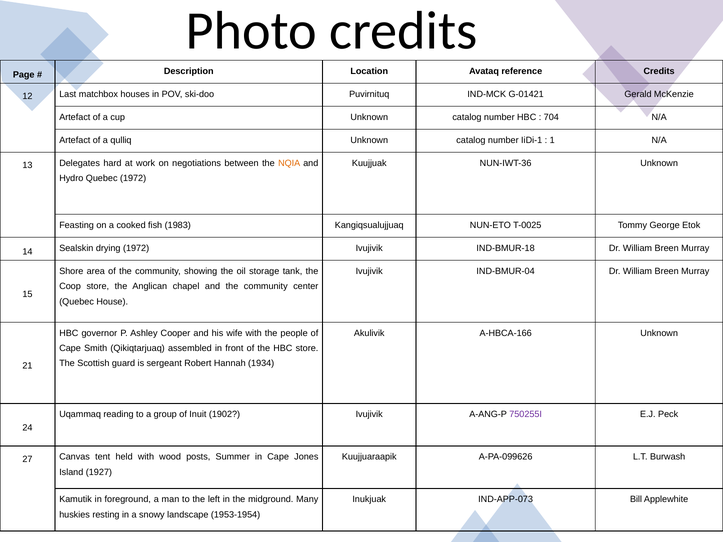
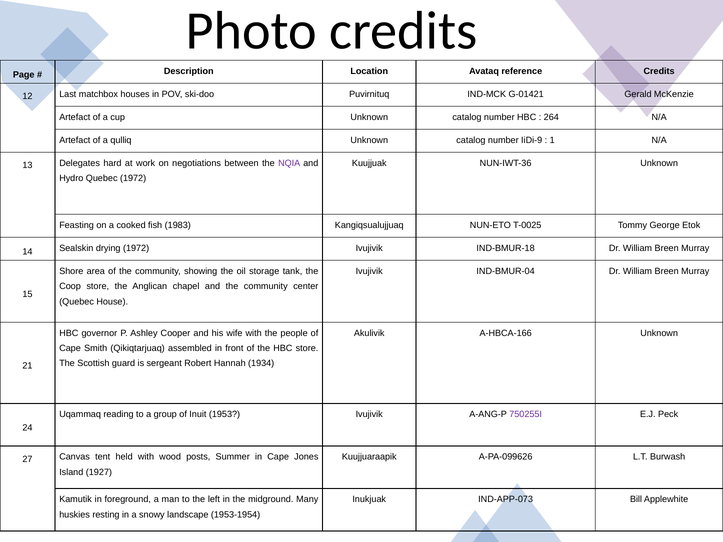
704: 704 -> 264 (551, 117)
IiDi-1: IiDi-1 -> IiDi-9 (532, 140)
NQIA colour: orange -> purple (289, 163)
1902: 1902 -> 1953 (225, 415)
